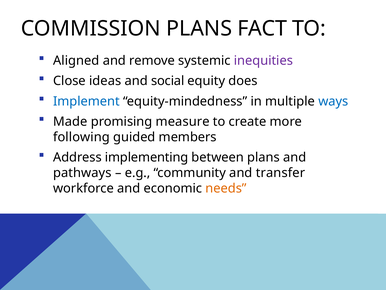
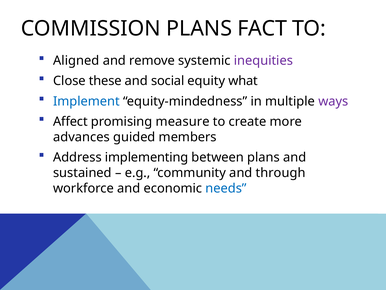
ideas: ideas -> these (105, 81)
does: does -> what (243, 81)
ways colour: blue -> purple (333, 101)
Made: Made -> Affect (70, 121)
following: following -> advances (81, 137)
pathways: pathways -> sustained (82, 173)
transfer: transfer -> through (281, 173)
needs colour: orange -> blue (226, 188)
